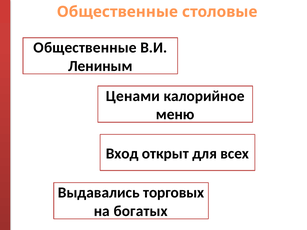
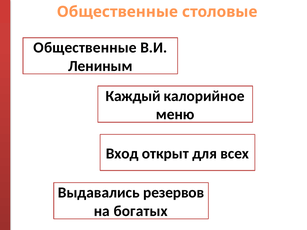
Ценами: Ценами -> Каждый (133, 96)
торговых: торговых -> резервов (174, 193)
